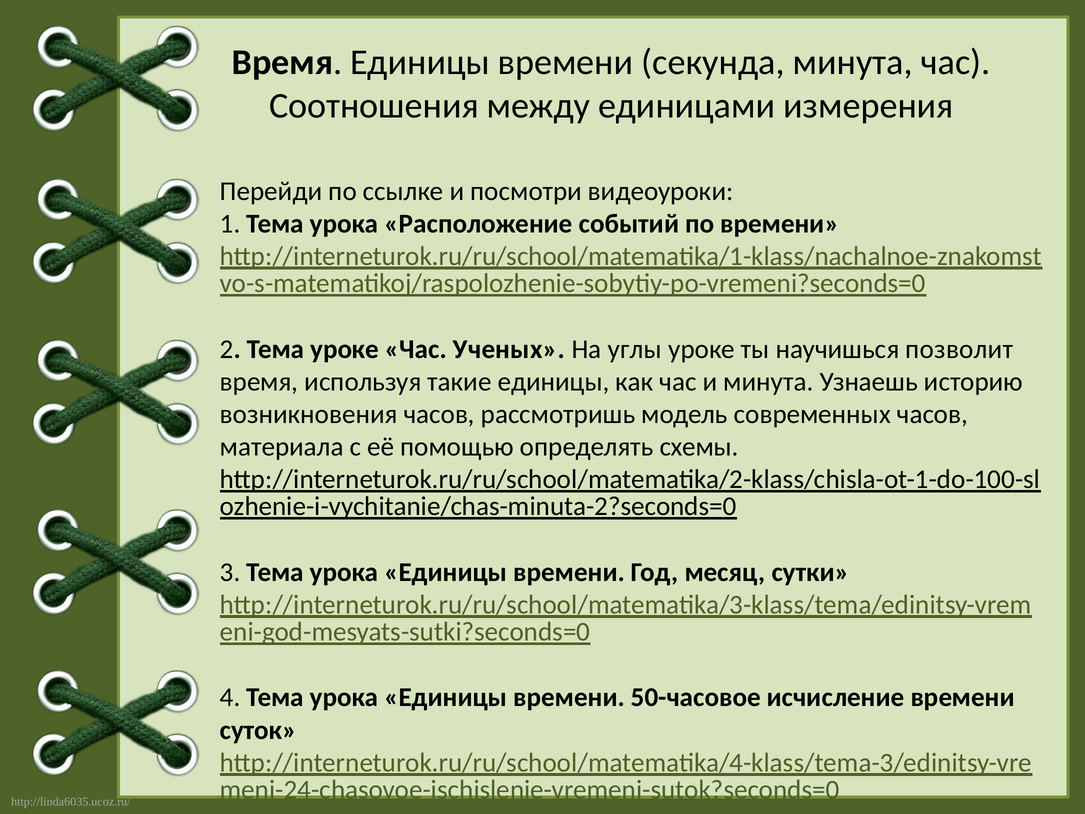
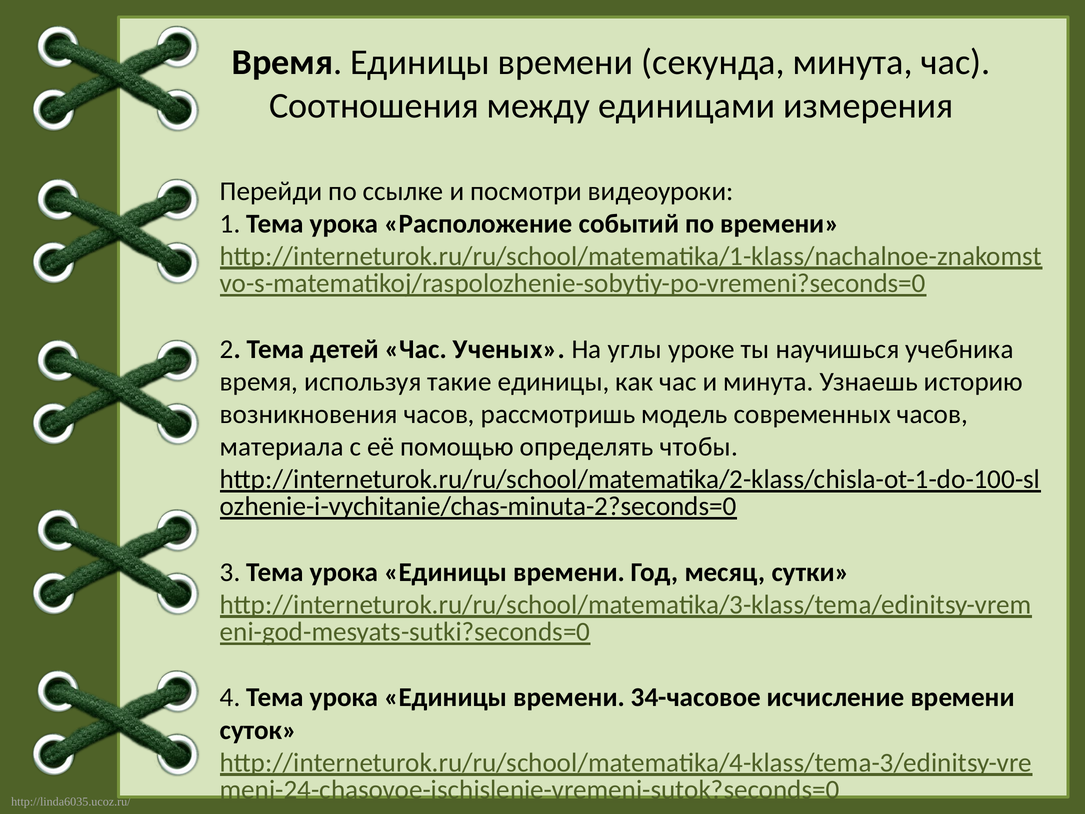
Тема уроке: уроке -> детей (345, 349)
позволит: позволит -> учебника (960, 349)
схемы: схемы -> чтобы (699, 447)
50-часовое: 50-часовое -> 34-часовое (696, 697)
